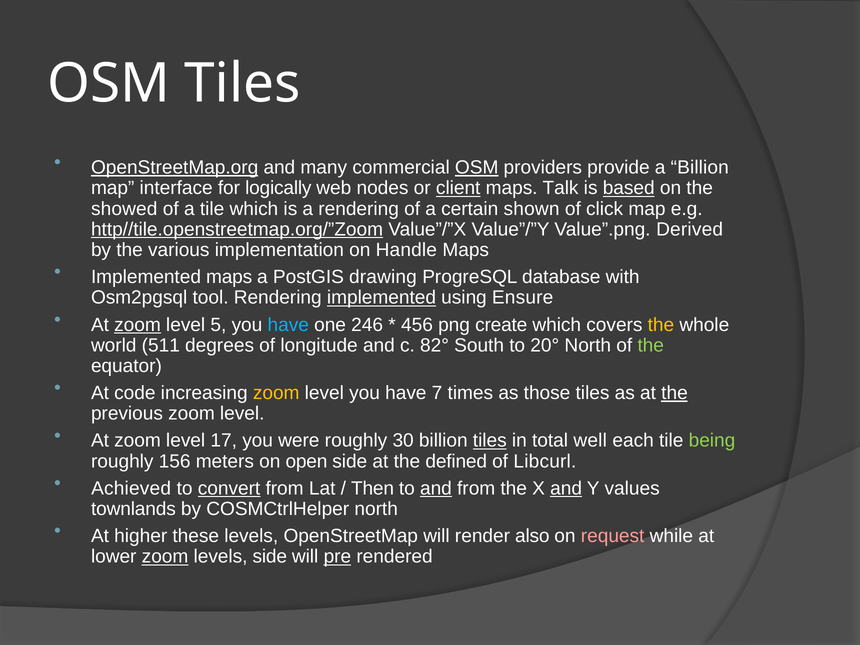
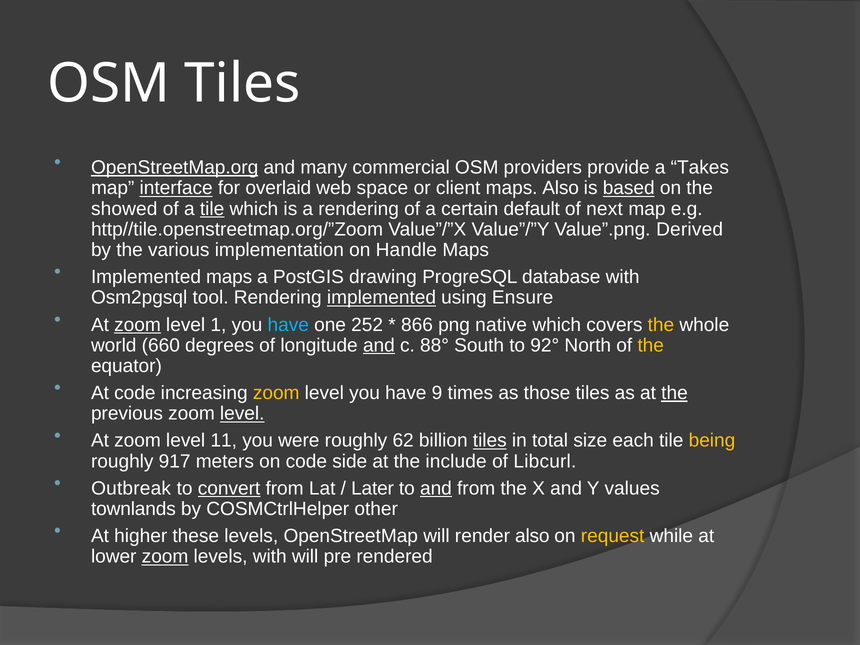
OSM underline: present -> none (477, 168)
a Billion: Billion -> Takes (700, 168)
interface underline: none -> present (176, 188)
logically: logically -> overlaid (278, 188)
nodes: nodes -> space (382, 188)
client underline: present -> none (458, 188)
maps Talk: Talk -> Also (561, 188)
tile underline: none -> present (212, 209)
shown: shown -> default (532, 209)
click: click -> next (604, 209)
http//tile.openstreetmap.org/”Zoom underline: present -> none (237, 229)
5: 5 -> 1 (218, 325)
246: 246 -> 252 (367, 325)
456: 456 -> 866 (417, 325)
create: create -> native (501, 325)
511: 511 -> 660 (161, 345)
and underline: none -> present (379, 345)
82°: 82° -> 88° (435, 345)
20°: 20° -> 92° (545, 345)
the colour: light green -> yellow (651, 345)
7: 7 -> 9 (437, 393)
level underline: none -> present (242, 414)
17: 17 -> 11 (224, 441)
30: 30 -> 62 (403, 441)
well: well -> size (590, 441)
being colour: light green -> yellow (712, 441)
156: 156 -> 917 (175, 461)
on open: open -> code (306, 461)
defined: defined -> include (456, 461)
Achieved: Achieved -> Outbreak (131, 488)
Then: Then -> Later (373, 488)
and underline: present -> none (566, 488)
COSMCtrlHelper north: north -> other (376, 509)
request colour: pink -> yellow (613, 536)
levels side: side -> with (270, 557)
pre underline: present -> none (337, 557)
